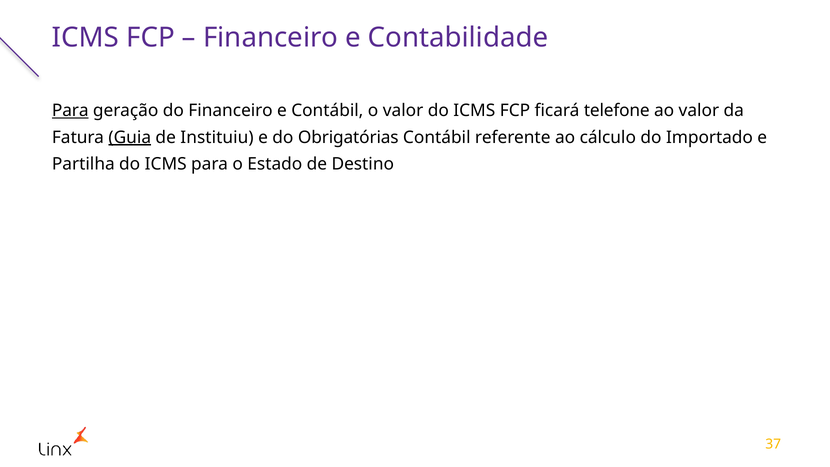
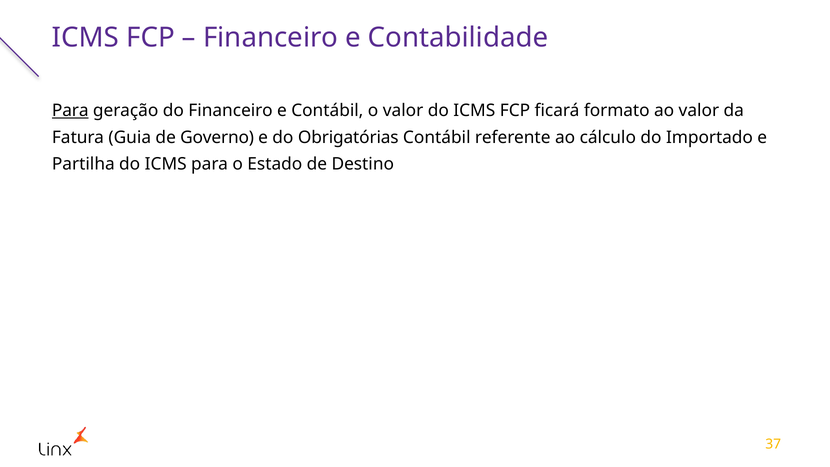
telefone: telefone -> formato (617, 110)
Guia underline: present -> none (130, 137)
Instituiu: Instituiu -> Governo (217, 137)
